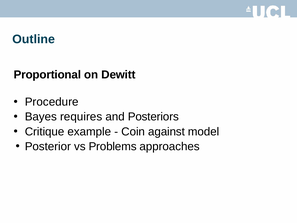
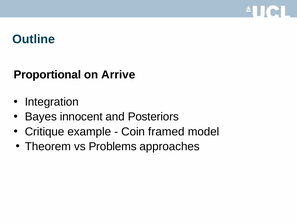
Dewitt: Dewitt -> Arrive (118, 75)
Procedure: Procedure -> Integration (52, 102)
requires: requires -> innocent (81, 117)
against: against -> framed (166, 131)
Posterior: Posterior -> Theorem (48, 146)
